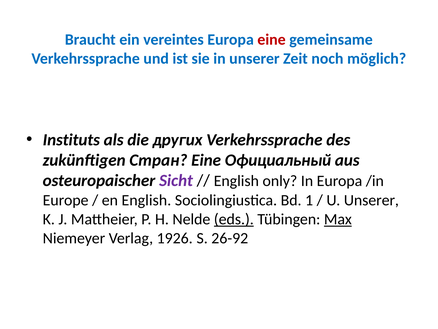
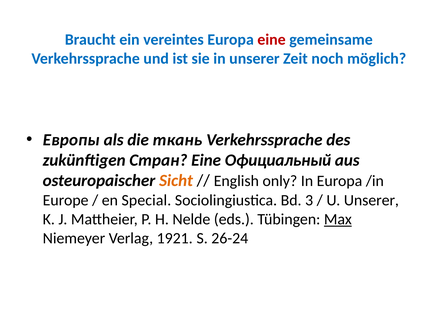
Instituts: Instituts -> Европы (71, 140)
других: других -> ткань (178, 140)
Sicht colour: purple -> orange (176, 180)
en English: English -> Special (146, 200)
1: 1 -> 3 (309, 200)
eds underline: present -> none (234, 219)
1926: 1926 -> 1921 (175, 238)
26-92: 26-92 -> 26-24 (230, 238)
